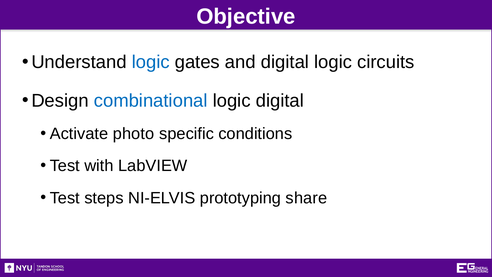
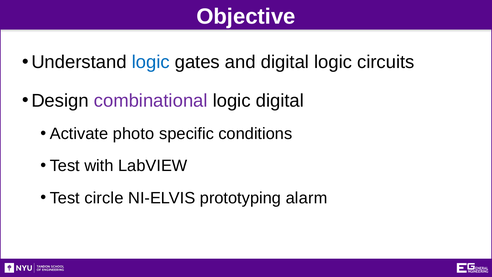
combinational colour: blue -> purple (151, 101)
steps: steps -> circle (104, 198)
share: share -> alarm (307, 198)
